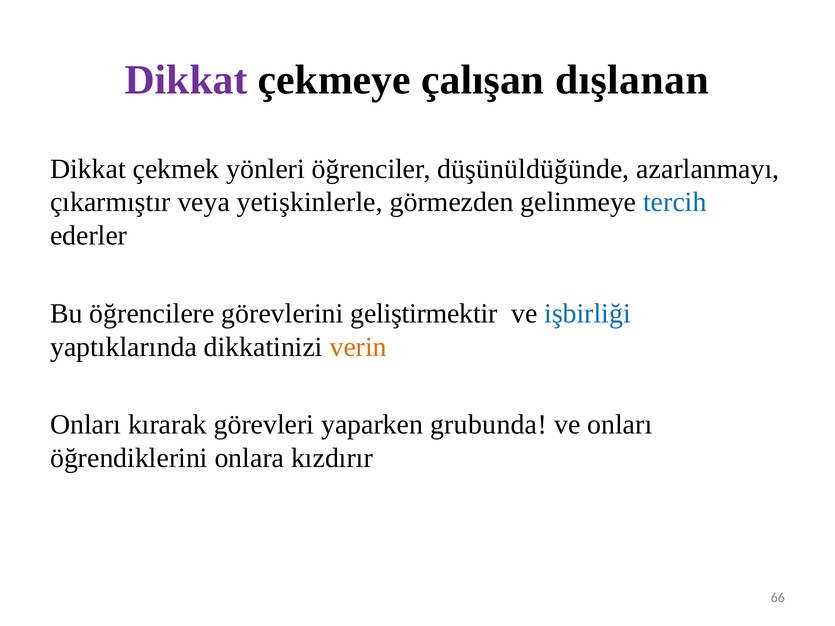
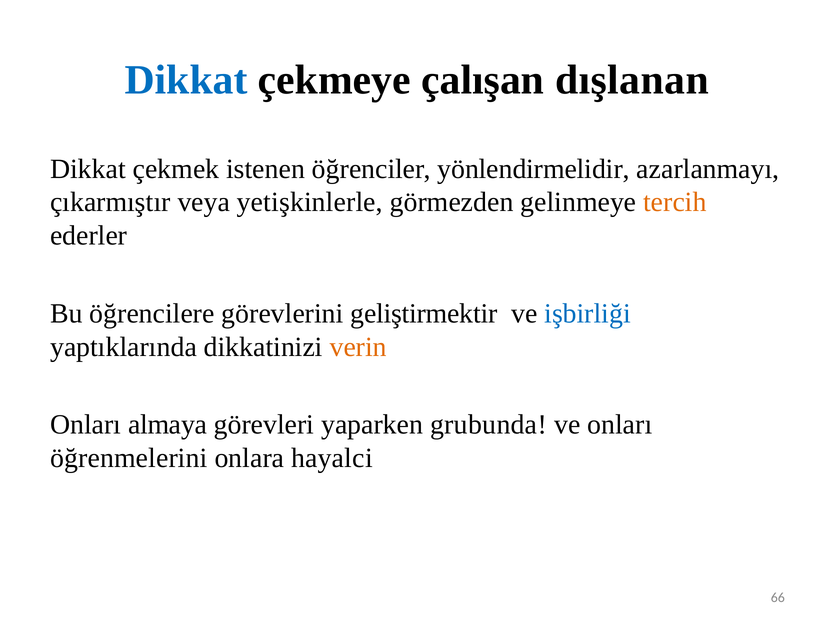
Dikkat colour: purple -> blue (186, 80)
yönleri: yönleri -> istenen (266, 169)
düşünüldüğünde: düşünüldüğünde -> yönlendirmelidir (534, 169)
tercih colour: blue -> orange (675, 202)
kırarak: kırarak -> almaya (168, 425)
öğrendiklerini: öğrendiklerini -> öğrenmelerini (129, 458)
kızdırır: kızdırır -> hayalci (332, 458)
